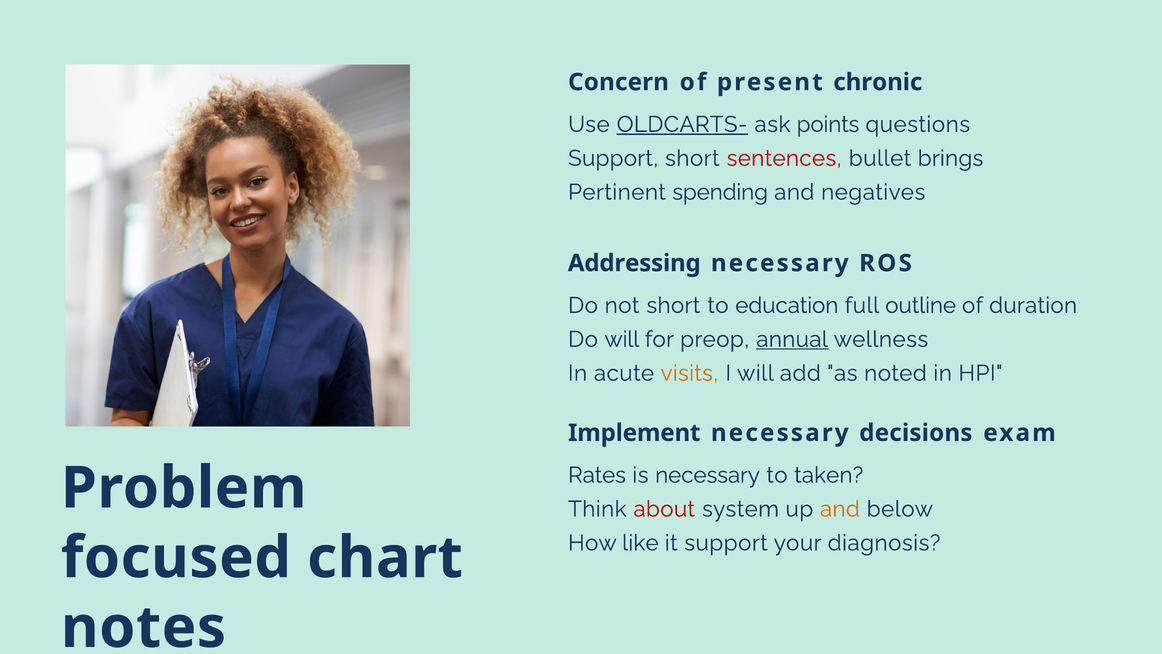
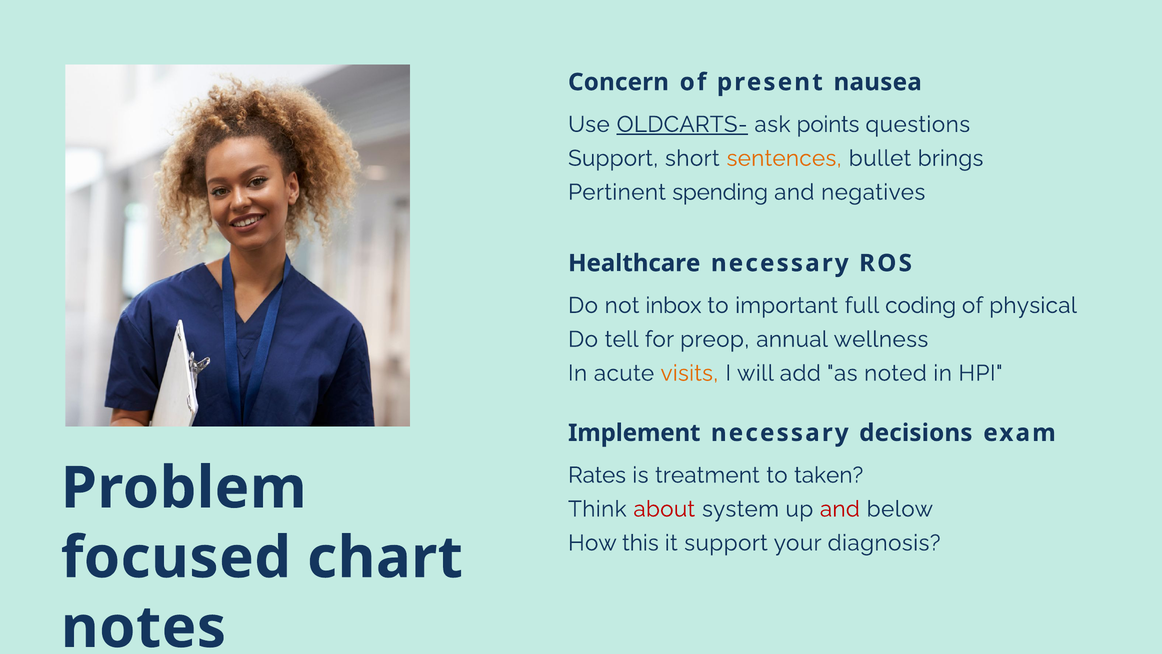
chronic: chronic -> nausea (878, 82)
sentences colour: red -> orange (784, 158)
Addressing: Addressing -> Healthcare (634, 263)
not short: short -> inbox (674, 305)
education: education -> important (787, 305)
outline: outline -> coding (921, 305)
duration: duration -> physical (1033, 305)
Do will: will -> tell (622, 339)
annual underline: present -> none (792, 339)
is necessary: necessary -> treatment (707, 475)
and colour: orange -> red (840, 509)
like: like -> this (640, 543)
